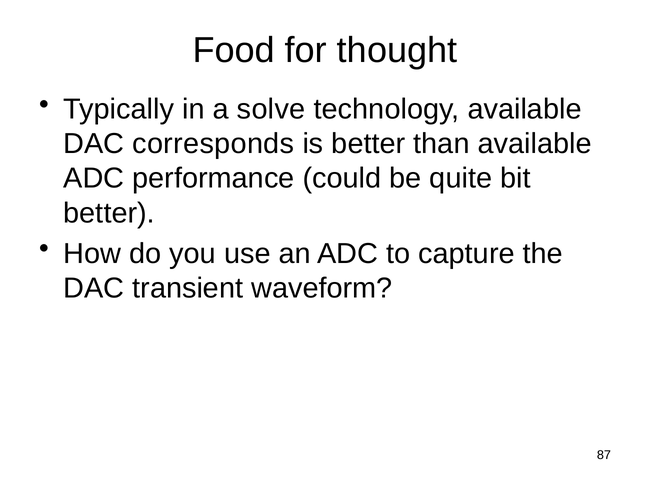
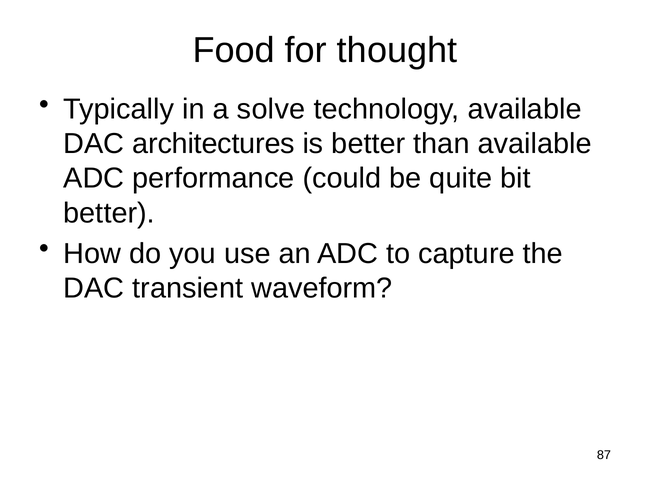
corresponds: corresponds -> architectures (214, 144)
